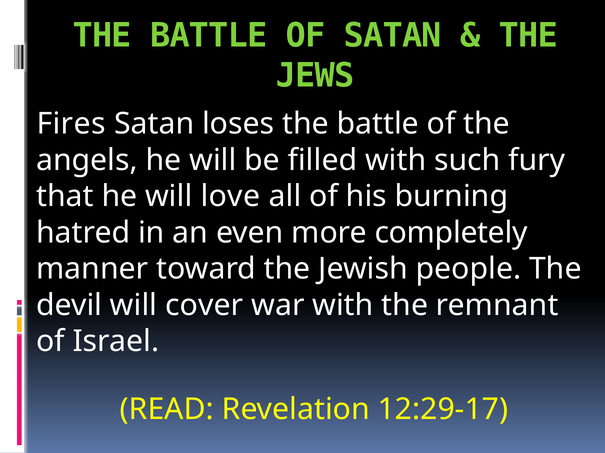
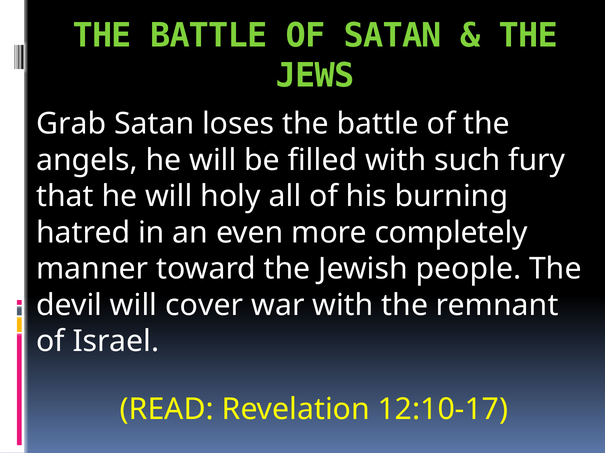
Fires: Fires -> Grab (71, 124)
love: love -> holy (231, 197)
12:29-17: 12:29-17 -> 12:10-17 (443, 410)
